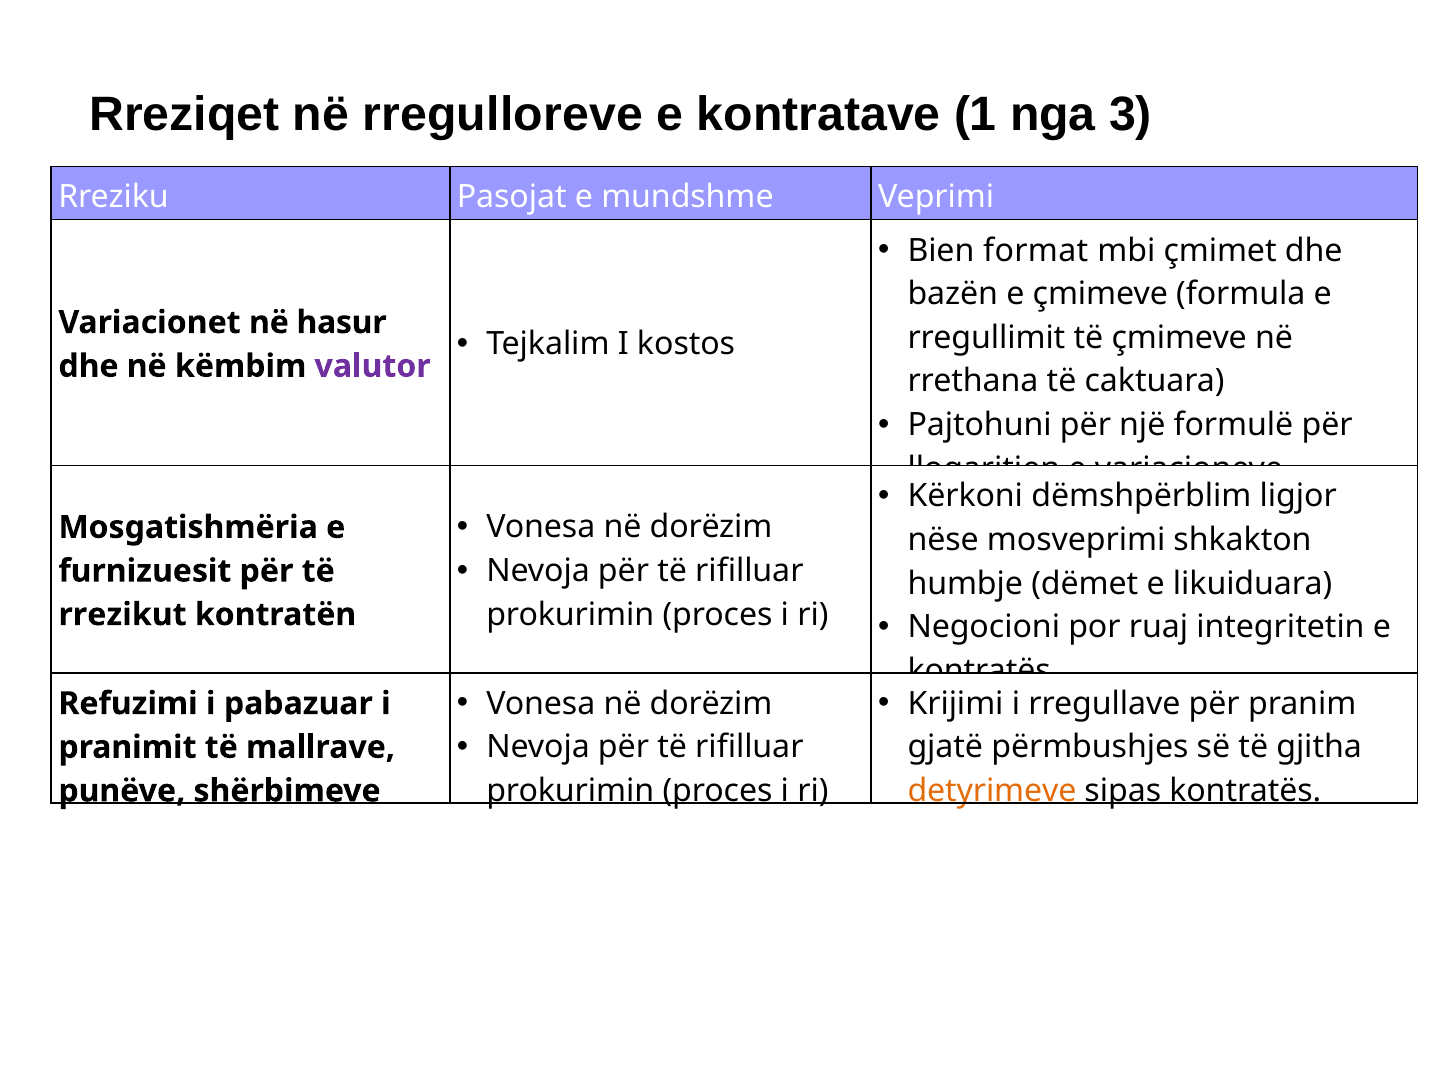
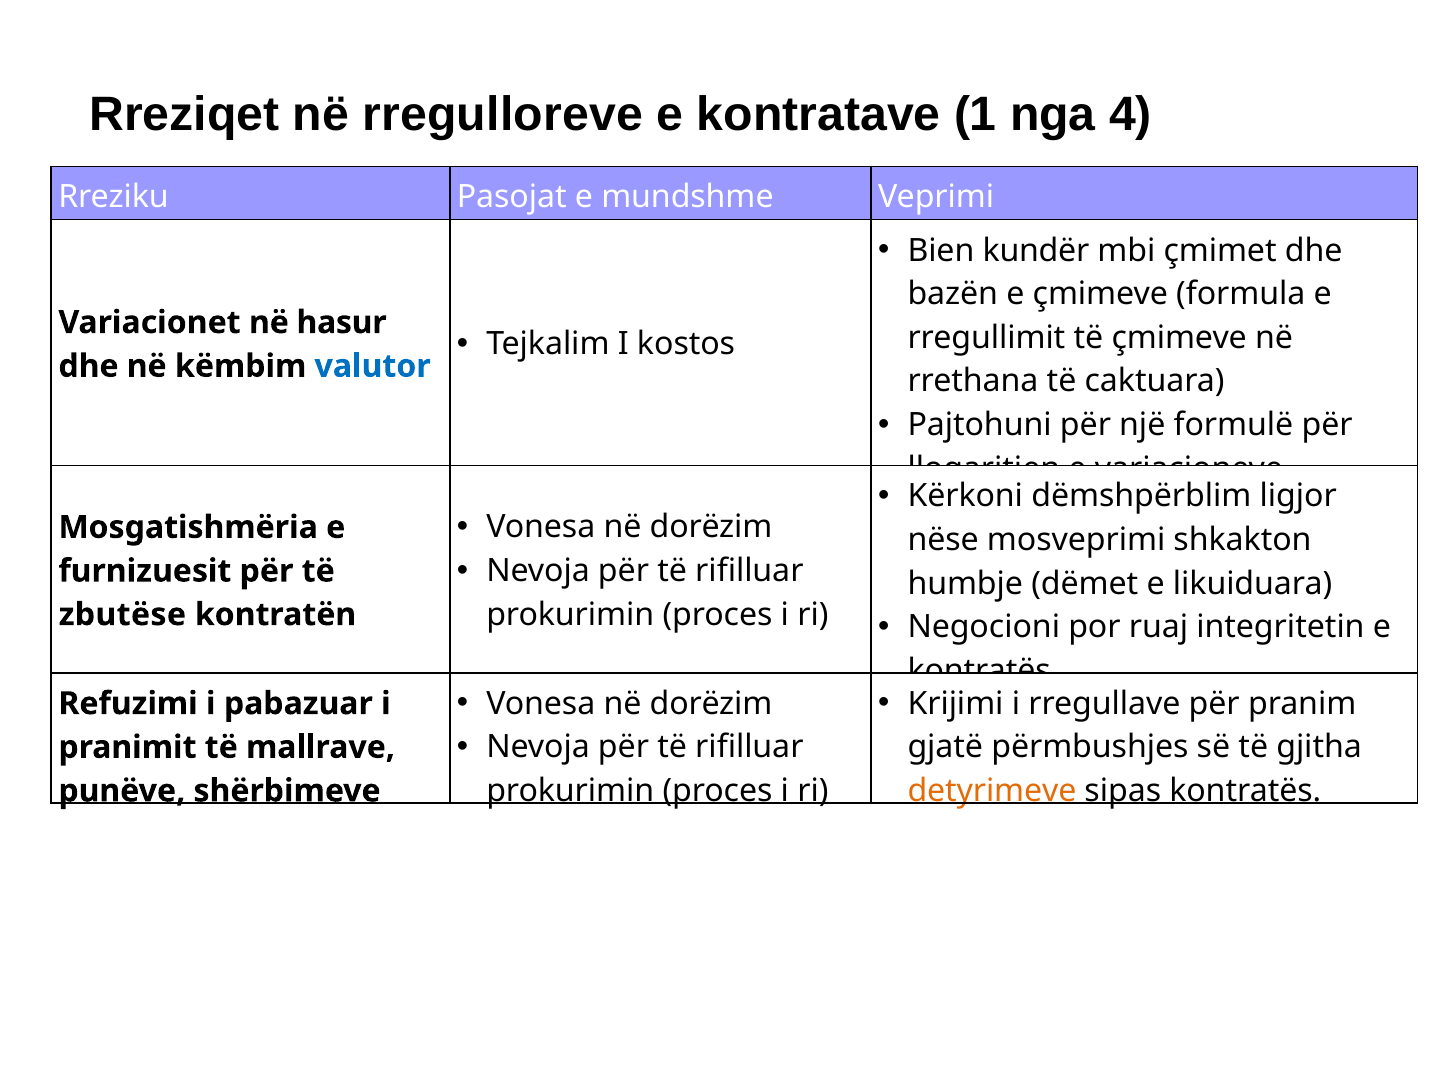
3: 3 -> 4 (1131, 115)
format: format -> kundër (1036, 250)
valutor colour: purple -> blue (373, 366)
rrezikut: rrezikut -> zbutëse (122, 614)
